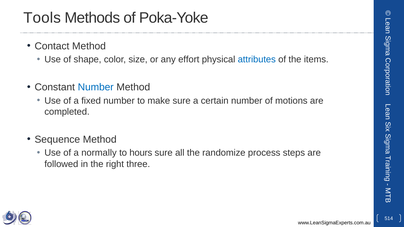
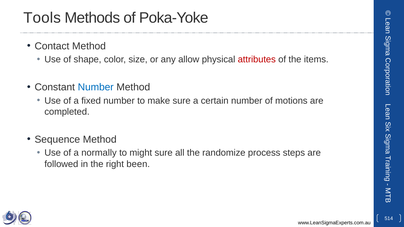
effort: effort -> allow (189, 60)
attributes colour: blue -> red (257, 60)
hours: hours -> might (141, 153)
three: three -> been (138, 164)
